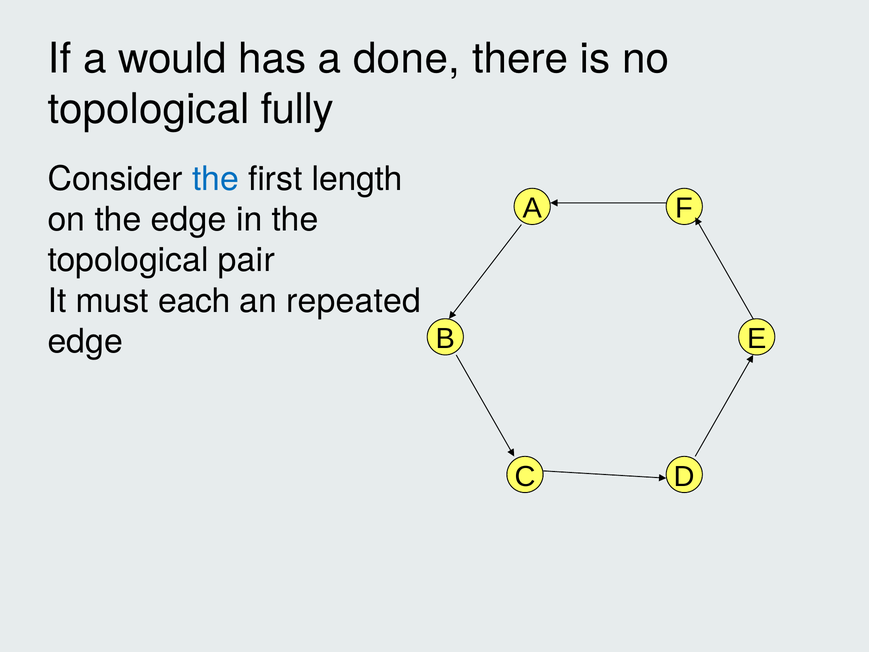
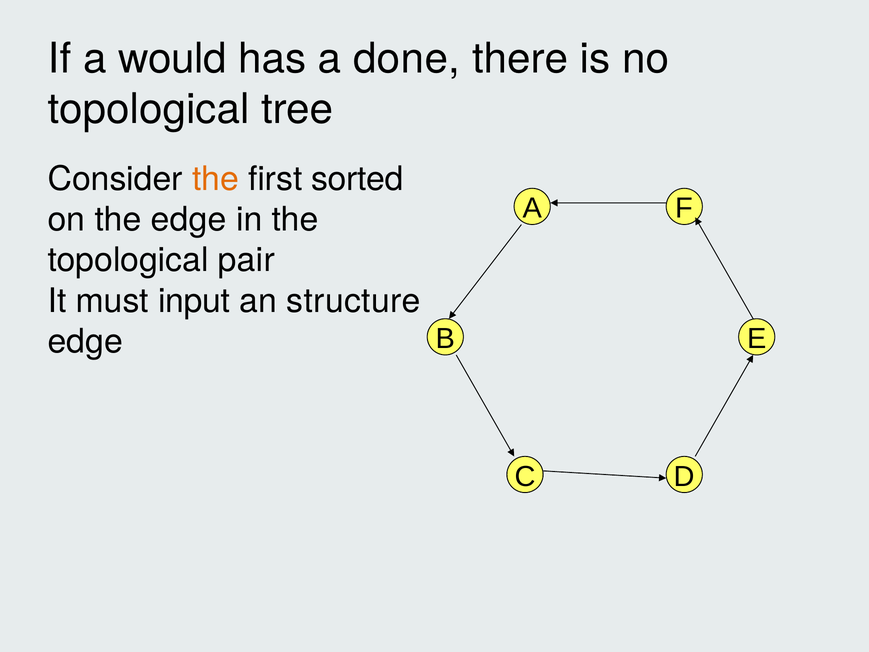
fully: fully -> tree (297, 109)
the colour: blue -> orange (215, 179)
length: length -> sorted (357, 179)
each: each -> input (194, 301)
repeated: repeated -> structure (354, 301)
